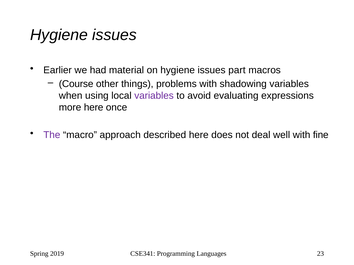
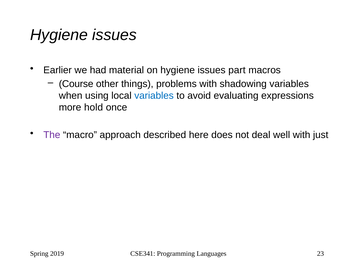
variables colour: purple -> blue (154, 96)
more here: here -> hold (94, 108)
fine: fine -> just (321, 135)
